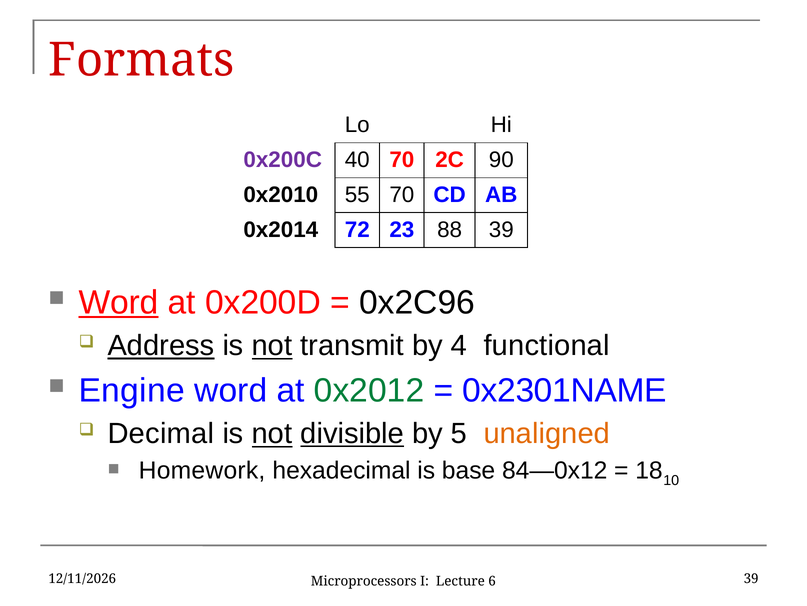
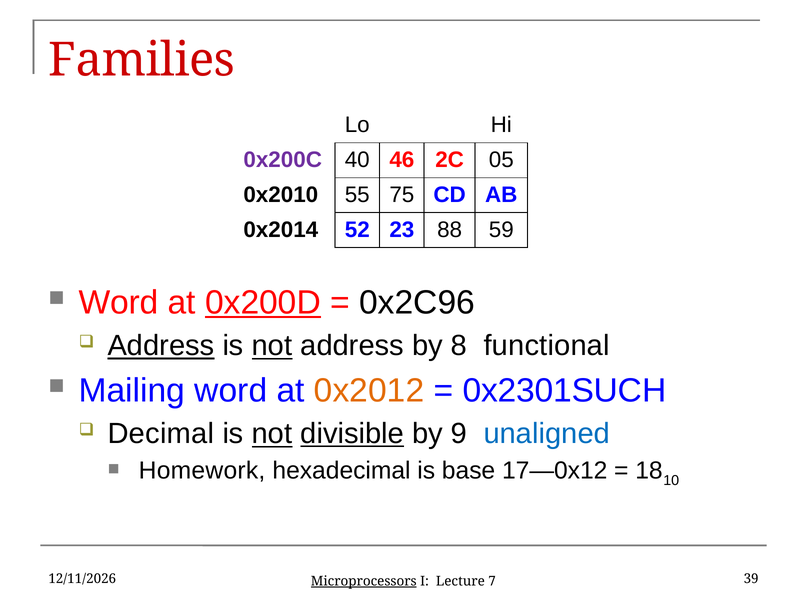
Formats: Formats -> Families (142, 60)
40 70: 70 -> 46 (402, 159)
90: 90 -> 05 (501, 159)
55 70: 70 -> 75 (402, 194)
72: 72 -> 52 (357, 229)
88 39: 39 -> 59 (501, 229)
Word underline: present -> none (119, 302)
0x200D underline: none -> present (263, 302)
not transmit: transmit -> address (352, 345)
4: 4 -> 8 (459, 345)
Engine: Engine -> Mailing (132, 390)
0x2012 colour: green -> orange (369, 390)
0x2301NAME: 0x2301NAME -> 0x2301SUCH (564, 390)
5: 5 -> 9 (459, 433)
unaligned colour: orange -> blue (547, 433)
84—0x12: 84—0x12 -> 17—0x12 (555, 470)
Microprocessors underline: none -> present (364, 581)
6: 6 -> 7 (492, 581)
